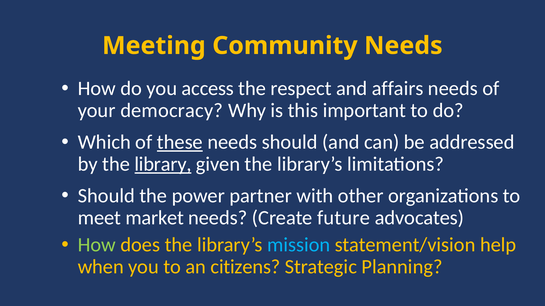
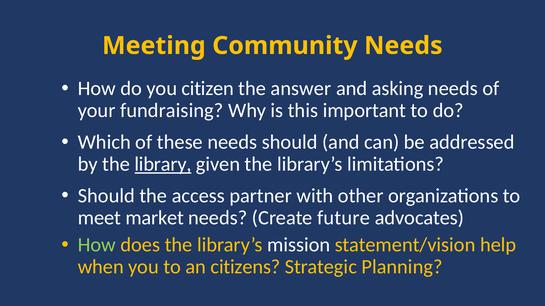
access: access -> citizen (208, 89)
respect: respect -> answer (301, 89)
affairs: affairs -> asking (398, 89)
democracy: democracy -> fundraising (172, 111)
these underline: present -> none (180, 142)
power: power -> access (198, 196)
mission colour: light blue -> white (299, 245)
